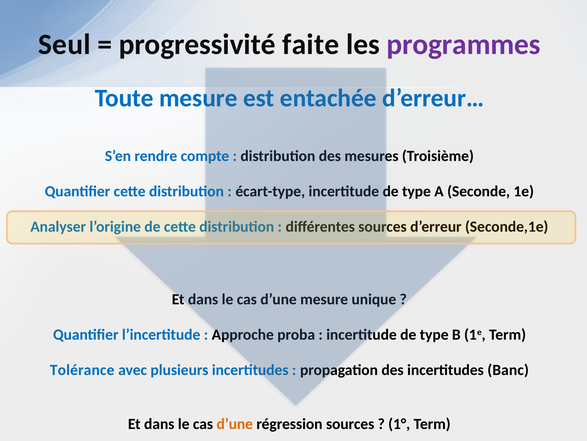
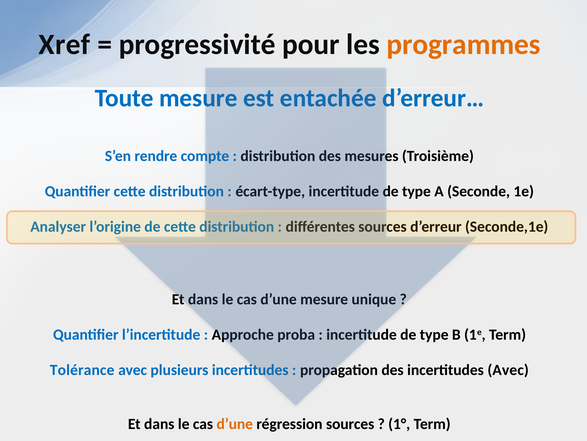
Seul: Seul -> Xref (64, 44)
faite: faite -> pour (311, 44)
programmes colour: purple -> orange (464, 44)
Banc: Banc -> Avec (508, 370)
